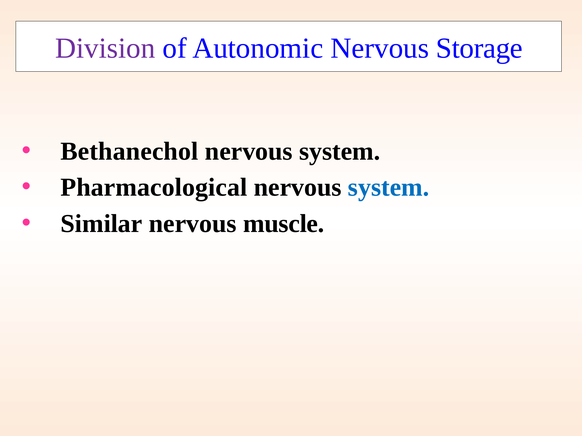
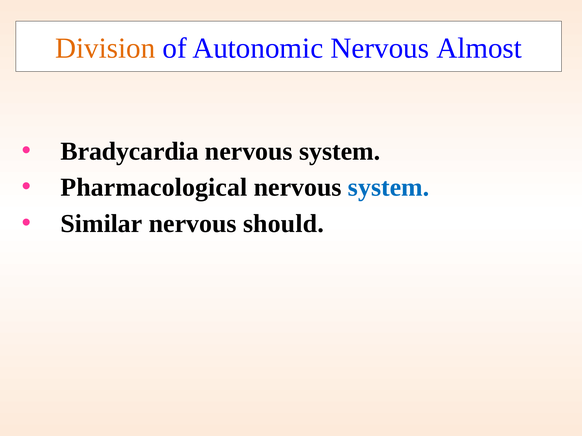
Division colour: purple -> orange (105, 48)
Storage: Storage -> Almost (479, 48)
Bethanechol: Bethanechol -> Bradycardia (130, 151)
muscle: muscle -> should (284, 224)
